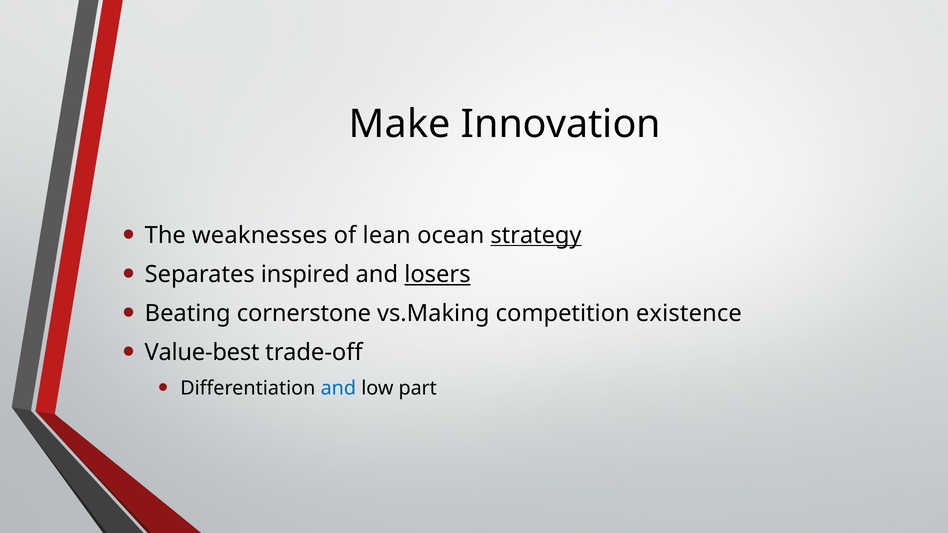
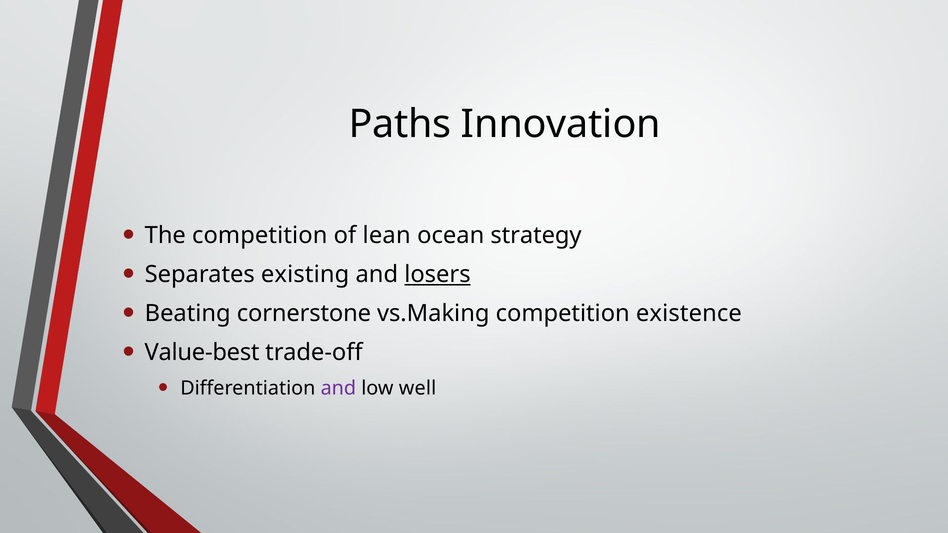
Make: Make -> Paths (400, 124)
The weaknesses: weaknesses -> competition (260, 235)
strategy underline: present -> none (536, 235)
inspired: inspired -> existing (305, 275)
and colour: blue -> purple (338, 388)
part: part -> well (418, 388)
